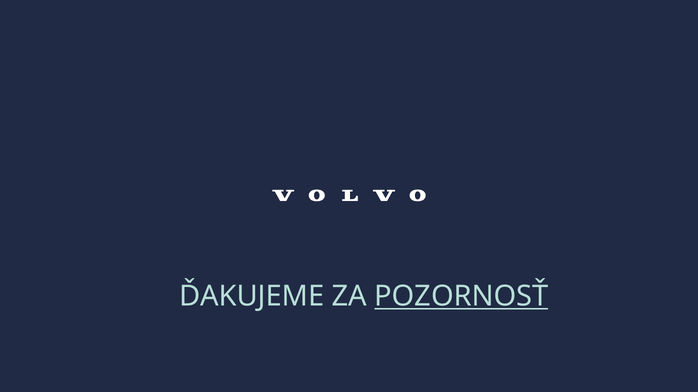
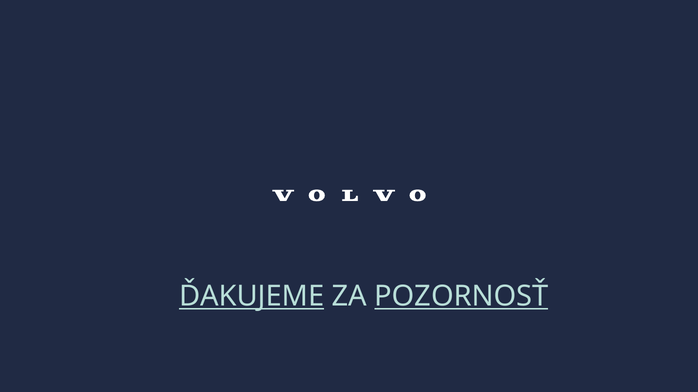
ĎAKUJEME underline: none -> present (252, 297)
